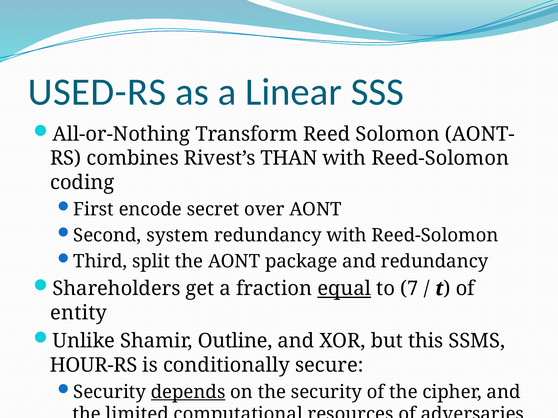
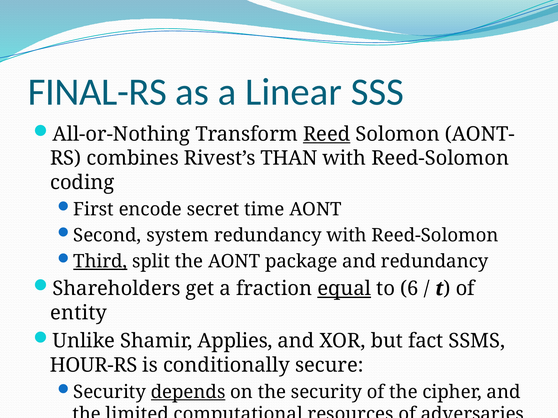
USED-RS: USED-RS -> FINAL-RS (97, 92)
Reed underline: none -> present (327, 134)
over: over -> time (264, 210)
Third underline: none -> present (100, 262)
7: 7 -> 6 (409, 289)
Outline: Outline -> Applies (235, 341)
this: this -> fact (426, 341)
